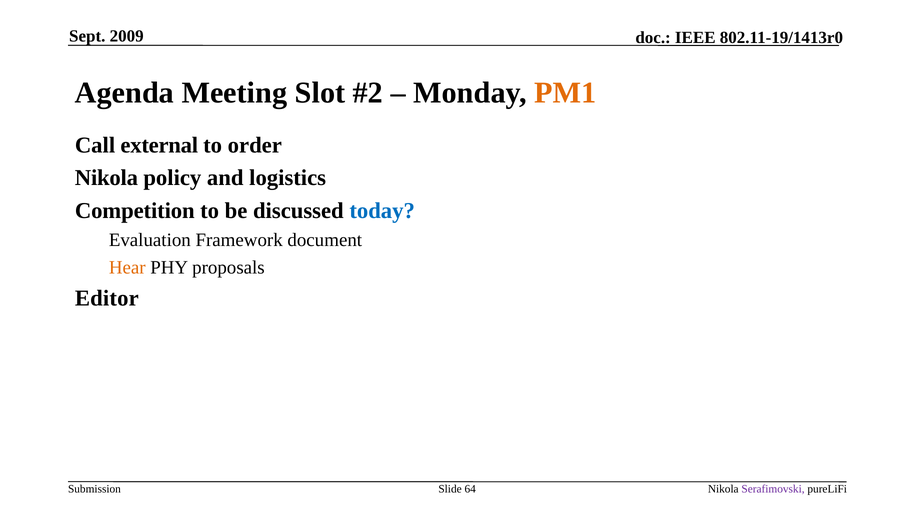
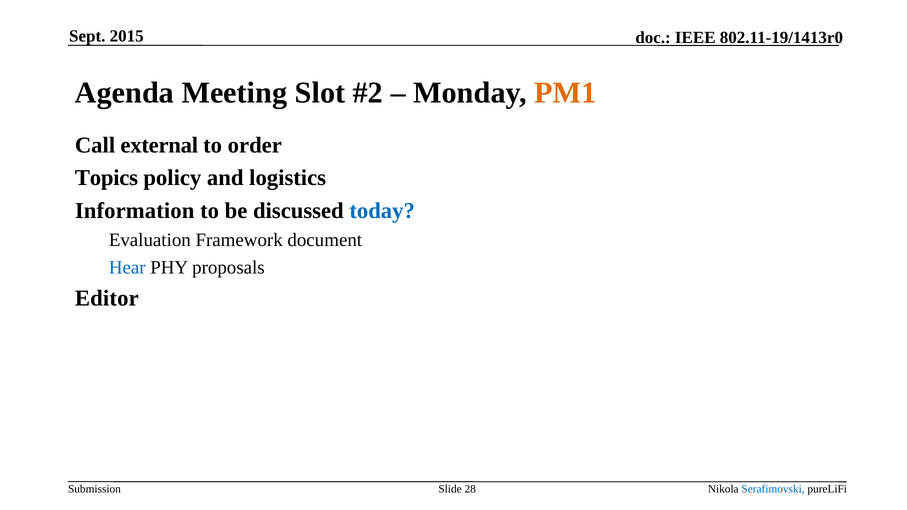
2009: 2009 -> 2015 (127, 36)
Nikola: Nikola -> Topics (106, 178)
Competition: Competition -> Information (135, 211)
Hear colour: orange -> blue (127, 268)
64: 64 -> 28 (470, 489)
Serafimovski colour: purple -> blue (773, 489)
